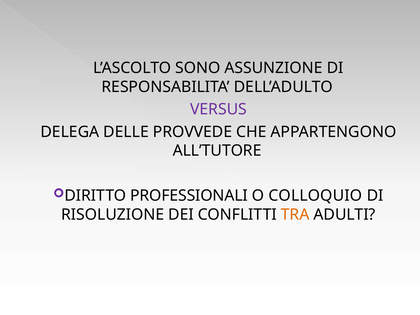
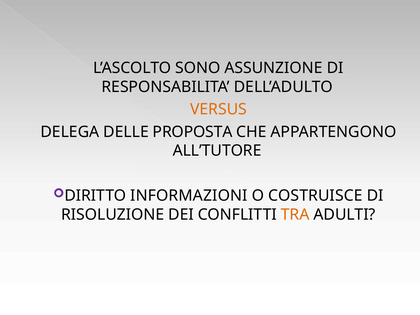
VERSUS colour: purple -> orange (218, 109)
PROVVEDE: PROVVEDE -> PROPOSTA (193, 132)
PROFESSIONALI: PROFESSIONALI -> INFORMAZIONI (189, 196)
COLLOQUIO: COLLOQUIO -> COSTRUISCE (315, 196)
